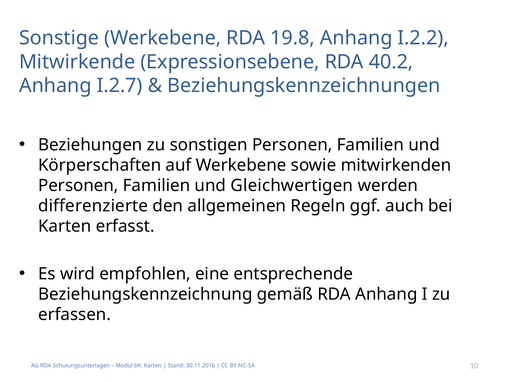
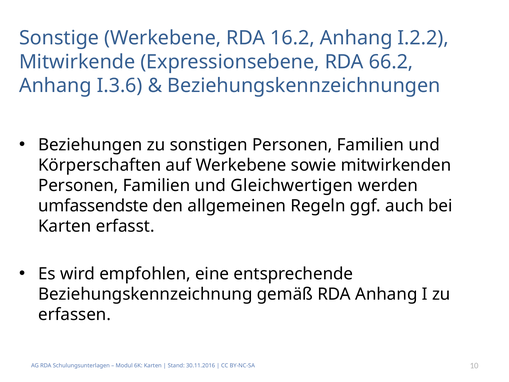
19.8: 19.8 -> 16.2 (293, 38)
40.2: 40.2 -> 66.2 (391, 62)
I.2.7: I.2.7 -> I.3.6 (120, 86)
differenzierte: differenzierte -> umfassendste (93, 206)
